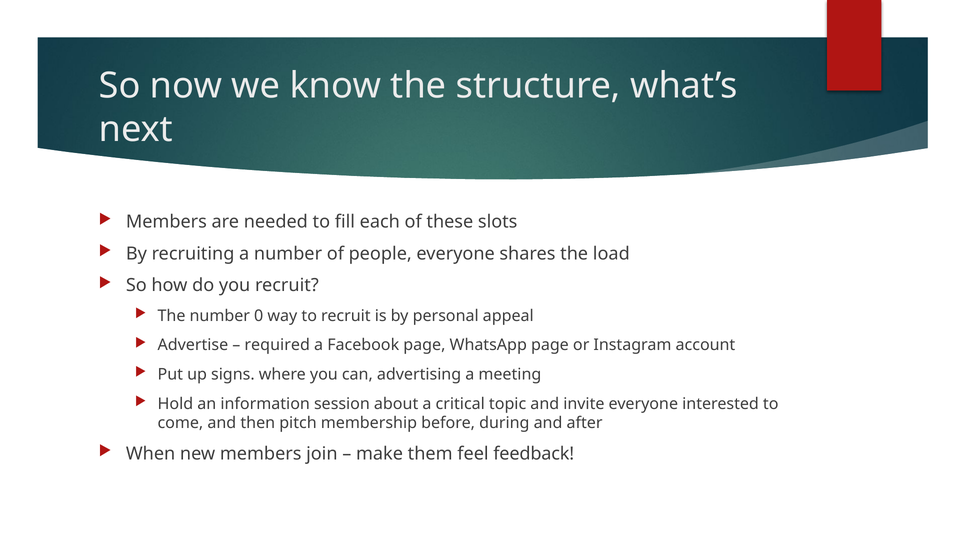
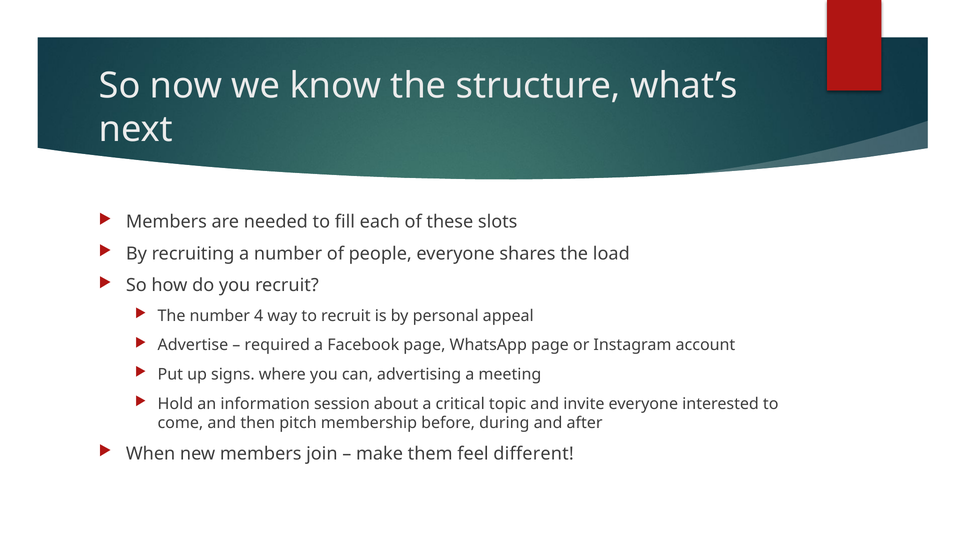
0: 0 -> 4 (259, 316)
feedback: feedback -> different (534, 454)
